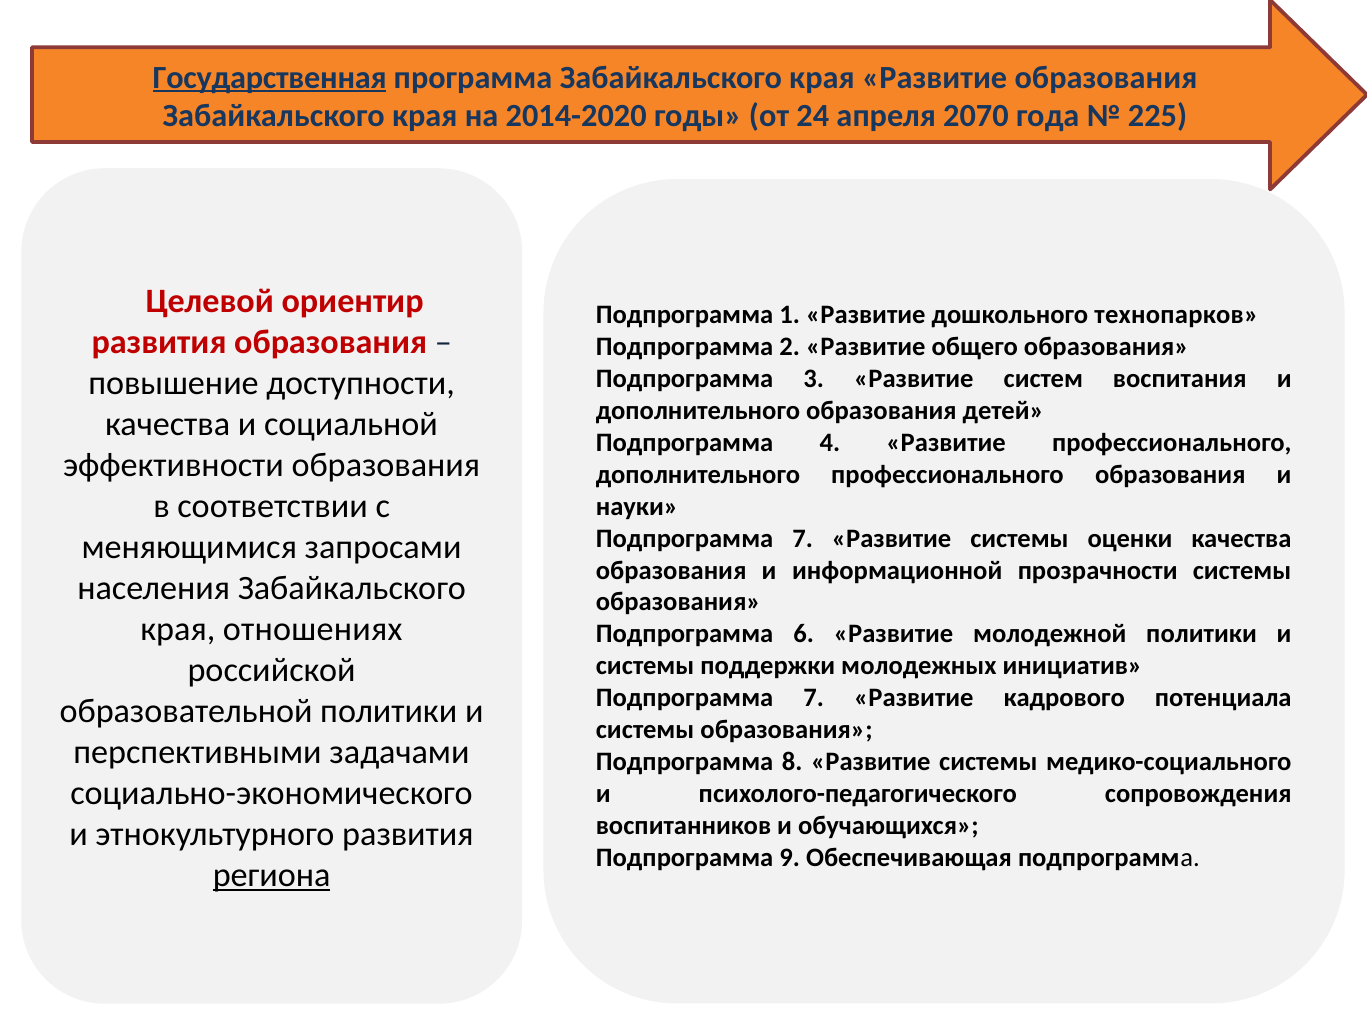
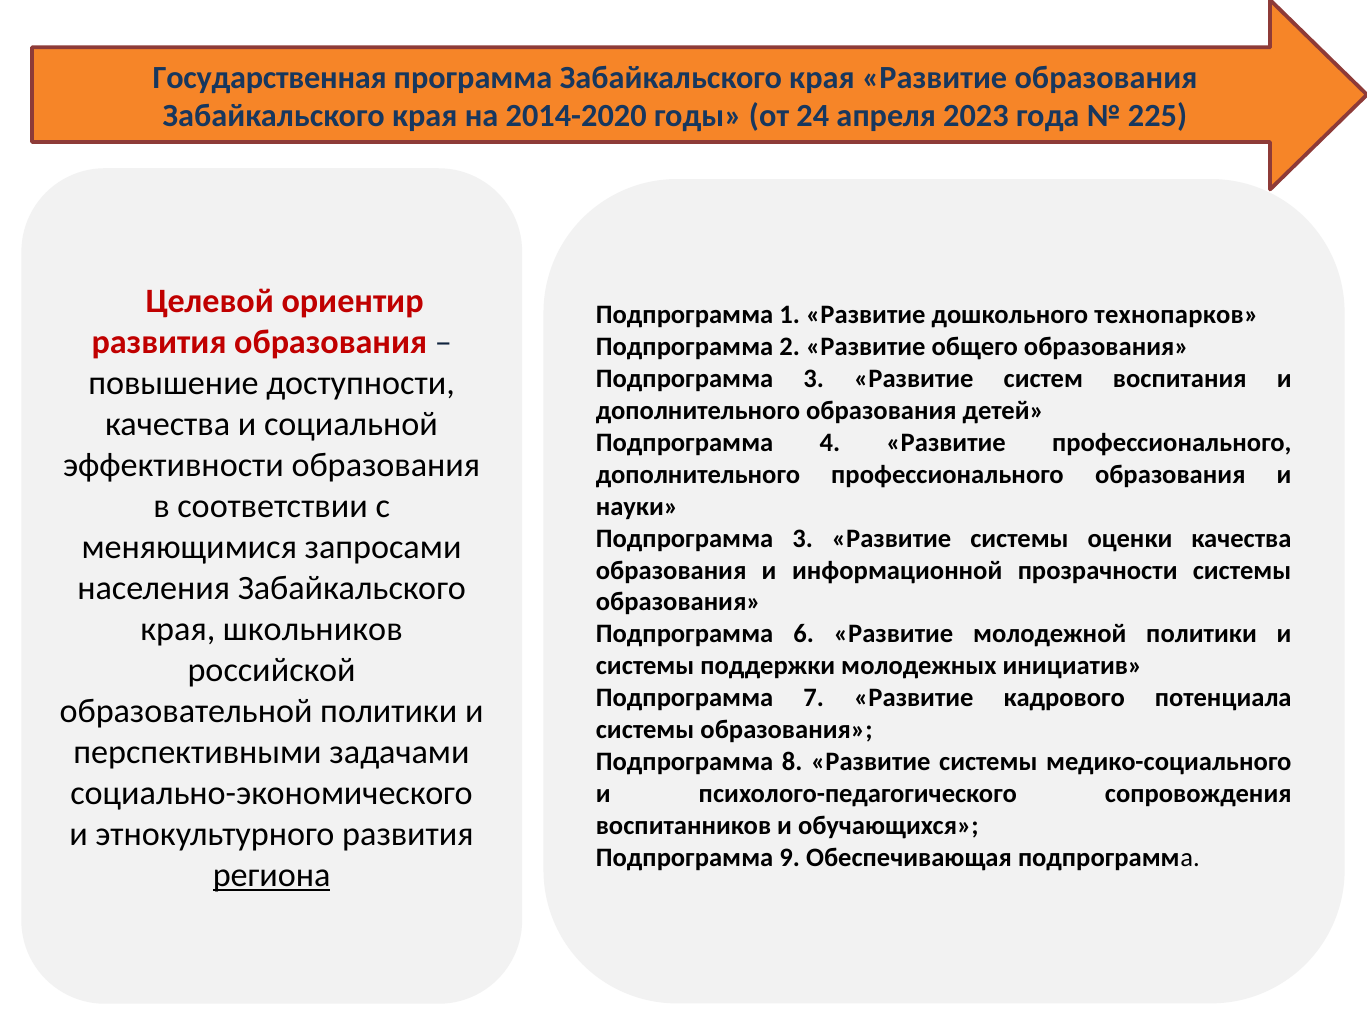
Государственная underline: present -> none (270, 78)
2070: 2070 -> 2023 (976, 116)
7: 7 -> 3 (803, 538)
отношениях: отношениях -> школьников (313, 629)
